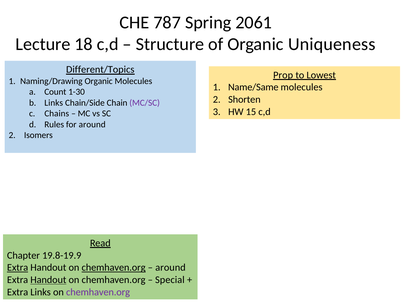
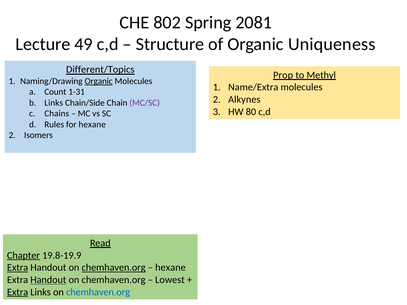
787: 787 -> 802 (167, 22)
2061: 2061 -> 2081 (254, 22)
18: 18 -> 49 (84, 44)
Lowest: Lowest -> Methyl (321, 75)
Organic underline: none -> present (99, 81)
Name/Same: Name/Same -> Name/Extra (253, 87)
1-30: 1-30 -> 1-31 (77, 92)
Shorten: Shorten -> Alkynes (244, 100)
15: 15 -> 80 (251, 112)
for around: around -> hexane (92, 125)
Chapter underline: none -> present (24, 256)
around: around -> hexane (170, 268)
Special: Special -> Lowest (170, 280)
Extra underline: none -> present (18, 292)
chemhaven.org colour: purple -> blue (98, 292)
